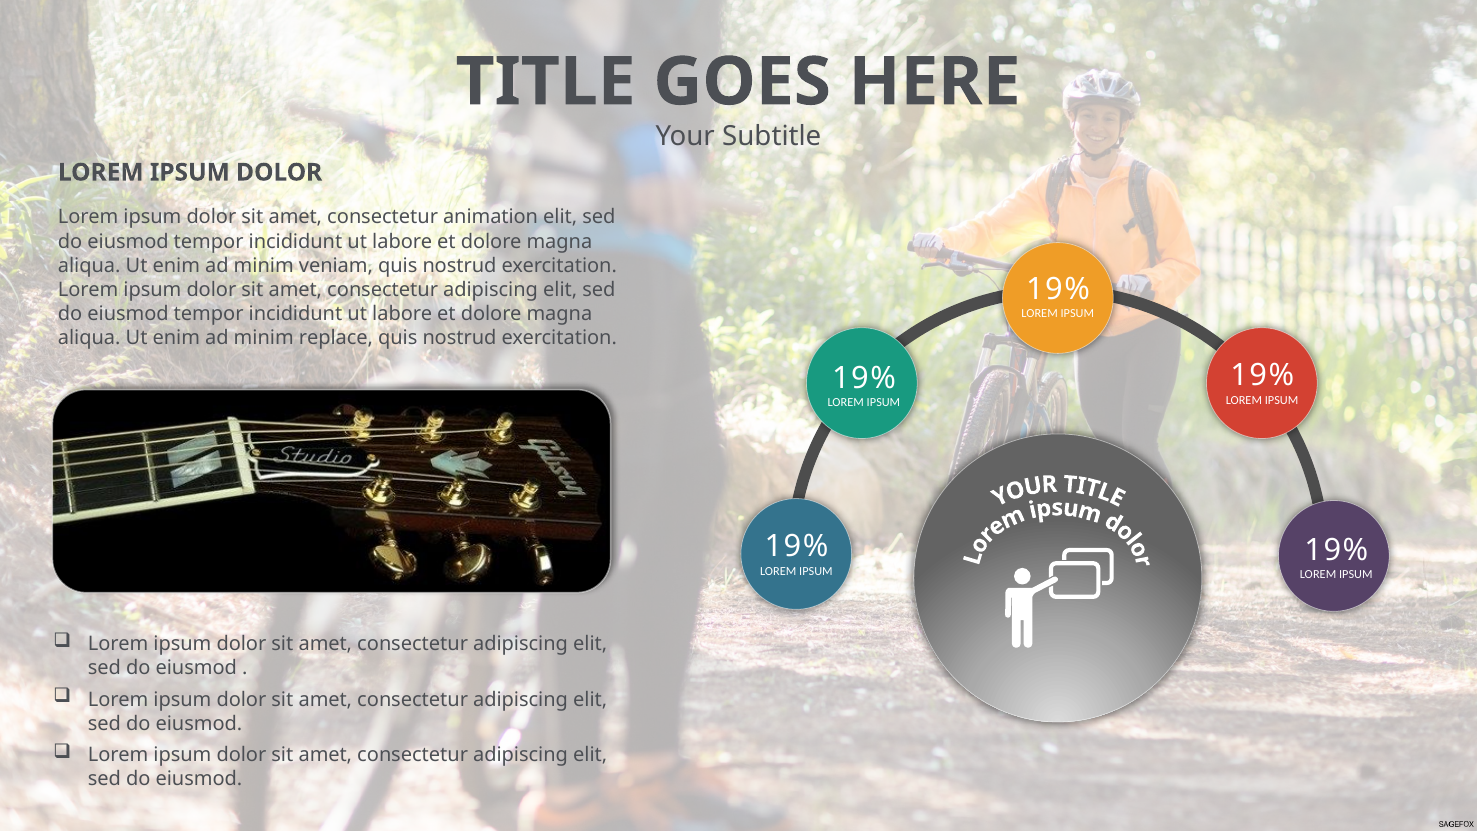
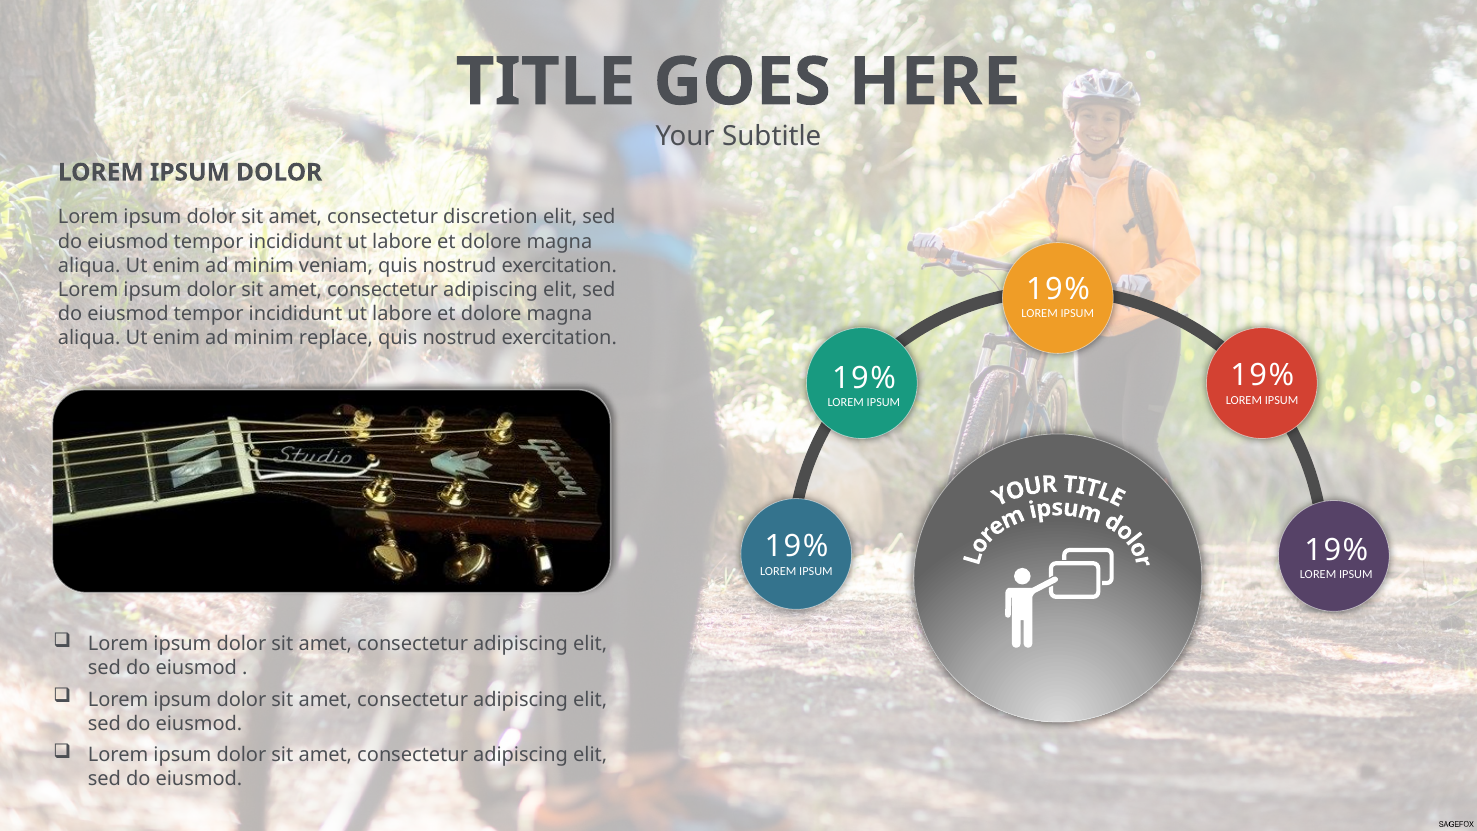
animation: animation -> discretion (490, 217)
